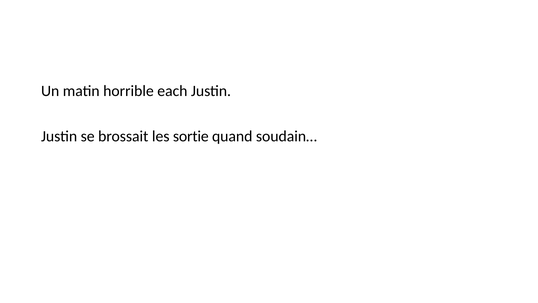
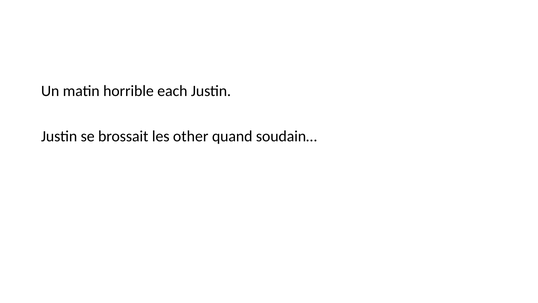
sortie: sortie -> other (191, 136)
